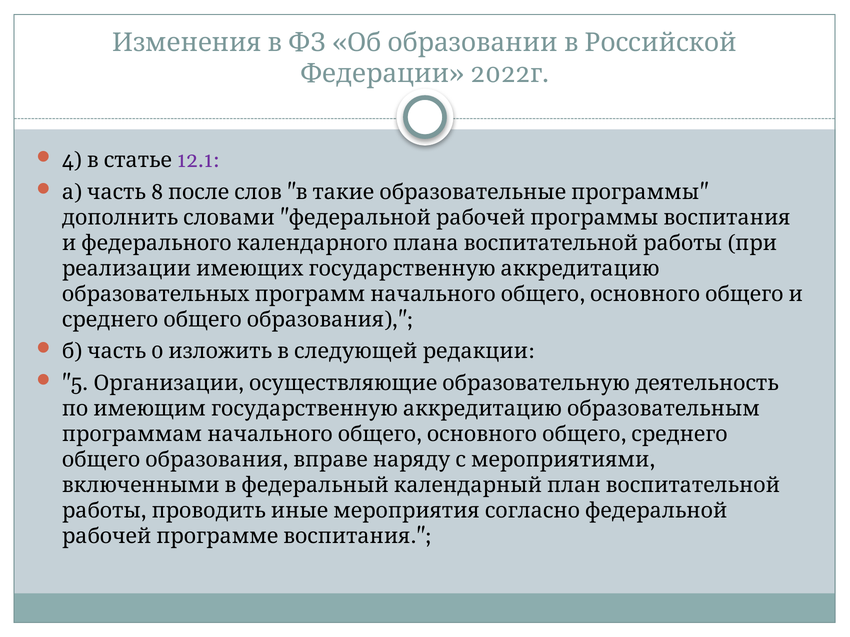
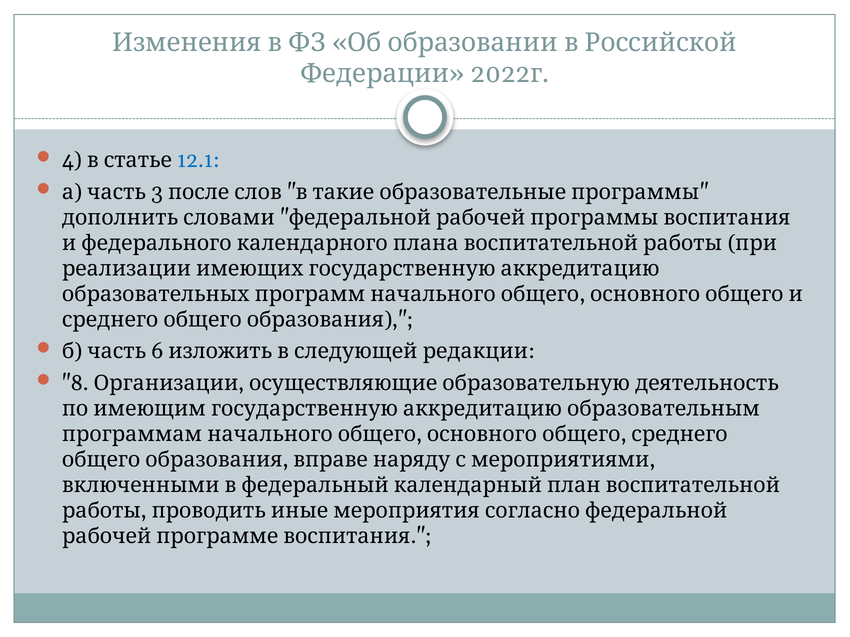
12.1 colour: purple -> blue (198, 160)
8: 8 -> 3 (157, 192)
0: 0 -> 6 (157, 352)
5: 5 -> 8 (75, 384)
